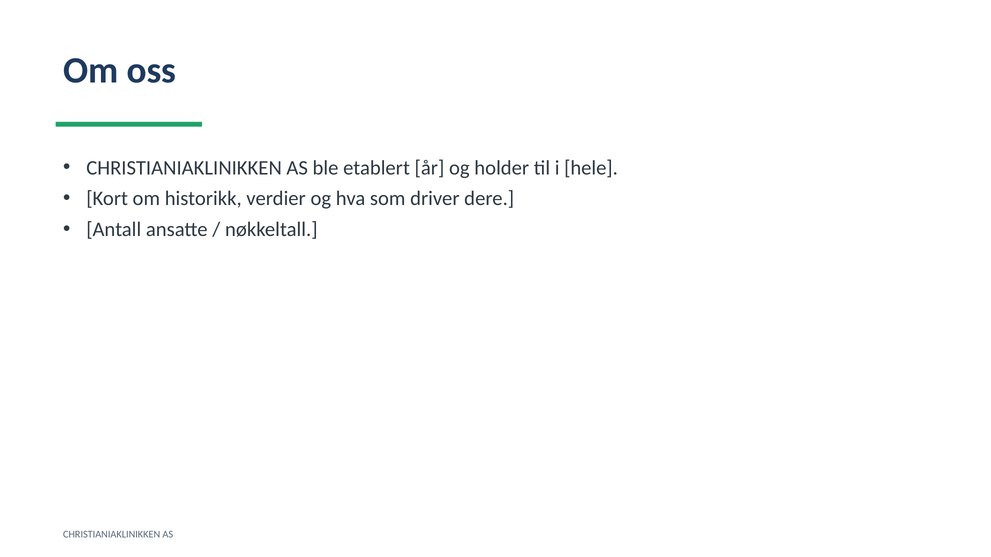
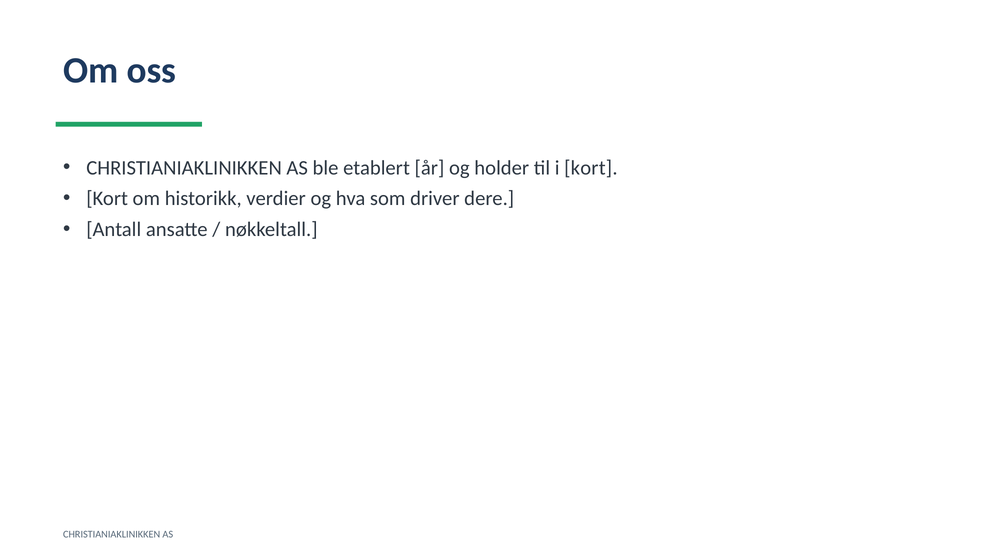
i hele: hele -> kort (591, 168)
